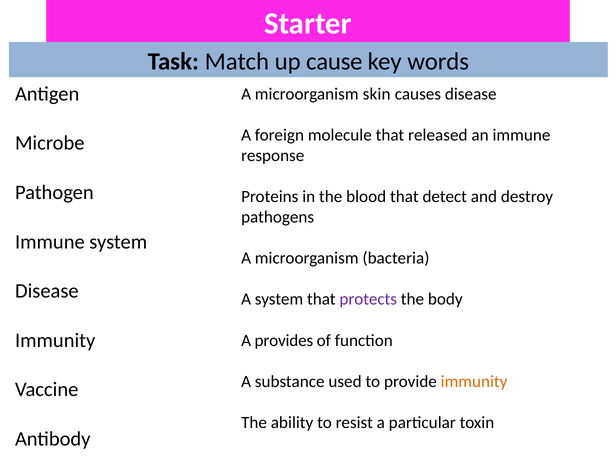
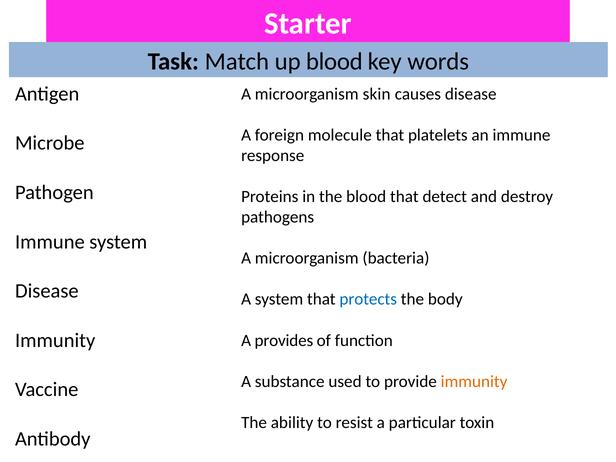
up cause: cause -> blood (334, 62)
released: released -> platelets (438, 135)
protects colour: purple -> blue (368, 299)
